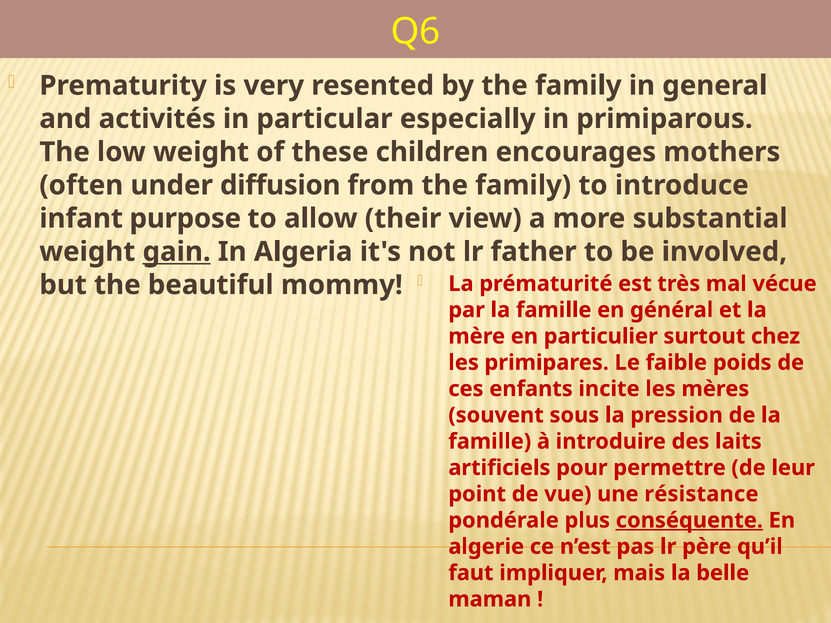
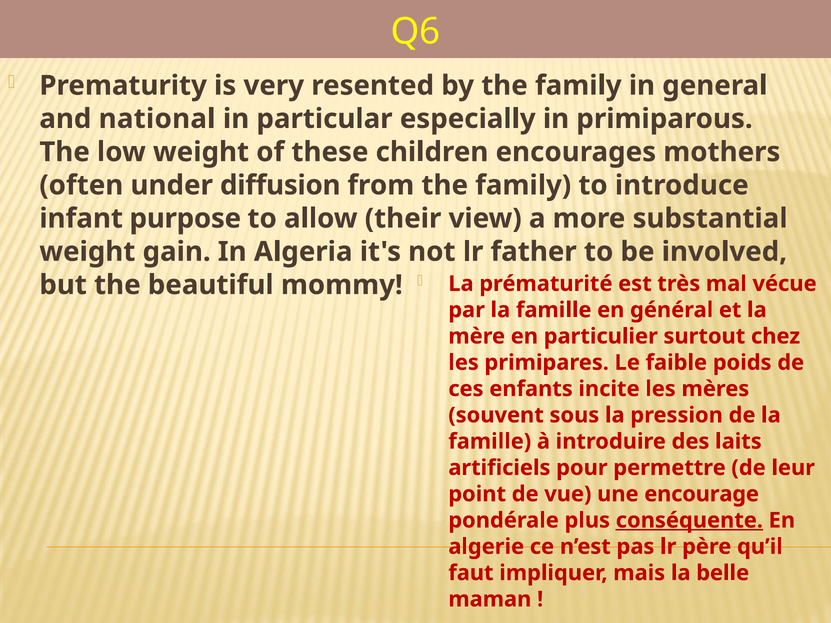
activités: activités -> national (157, 119)
gain underline: present -> none (177, 252)
résistance: résistance -> encourage (702, 494)
